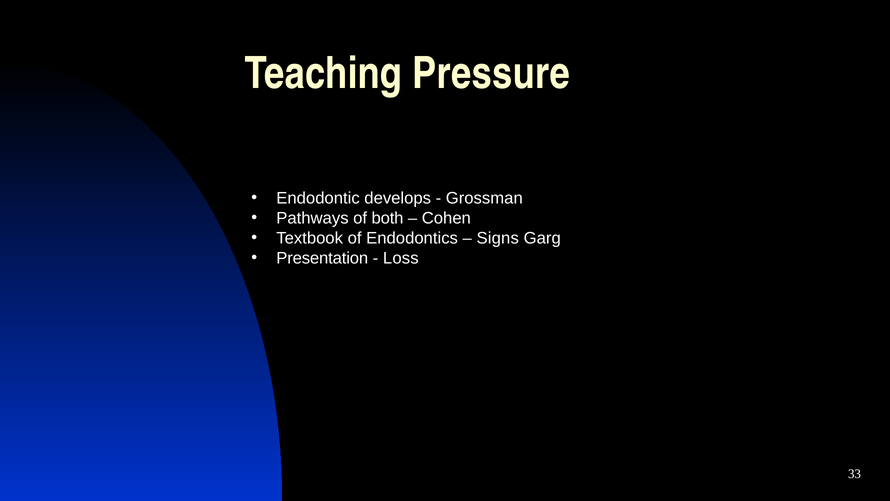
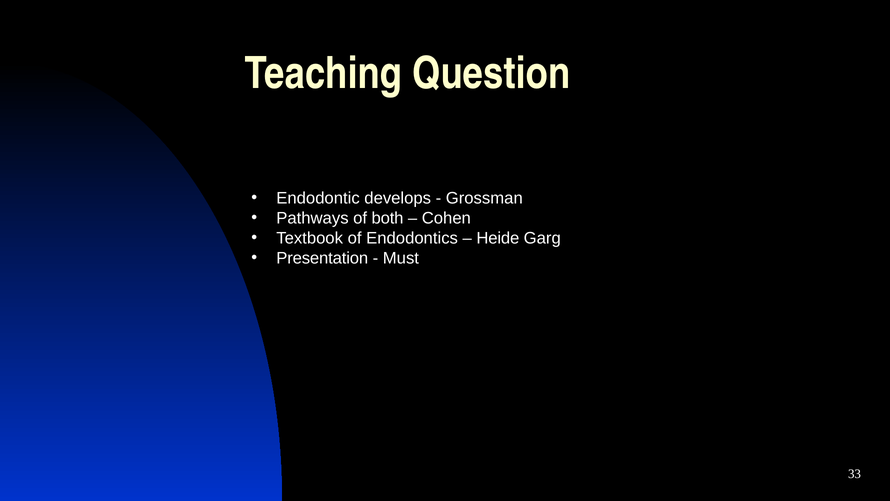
Pressure: Pressure -> Question (491, 73)
Signs: Signs -> Heide (498, 238)
Loss: Loss -> Must (401, 258)
